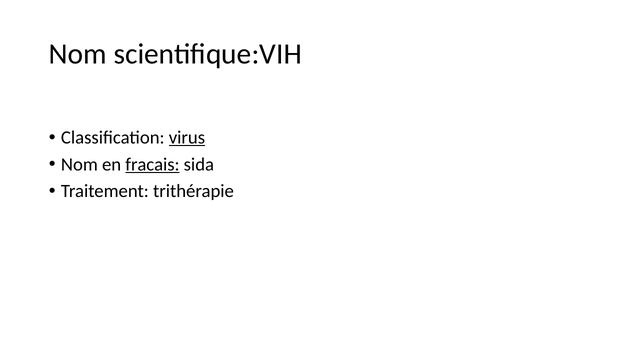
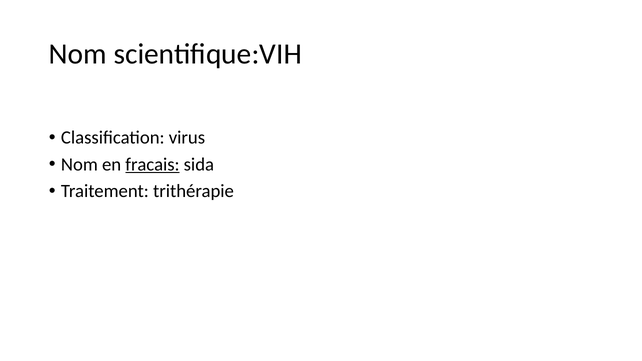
virus underline: present -> none (187, 138)
